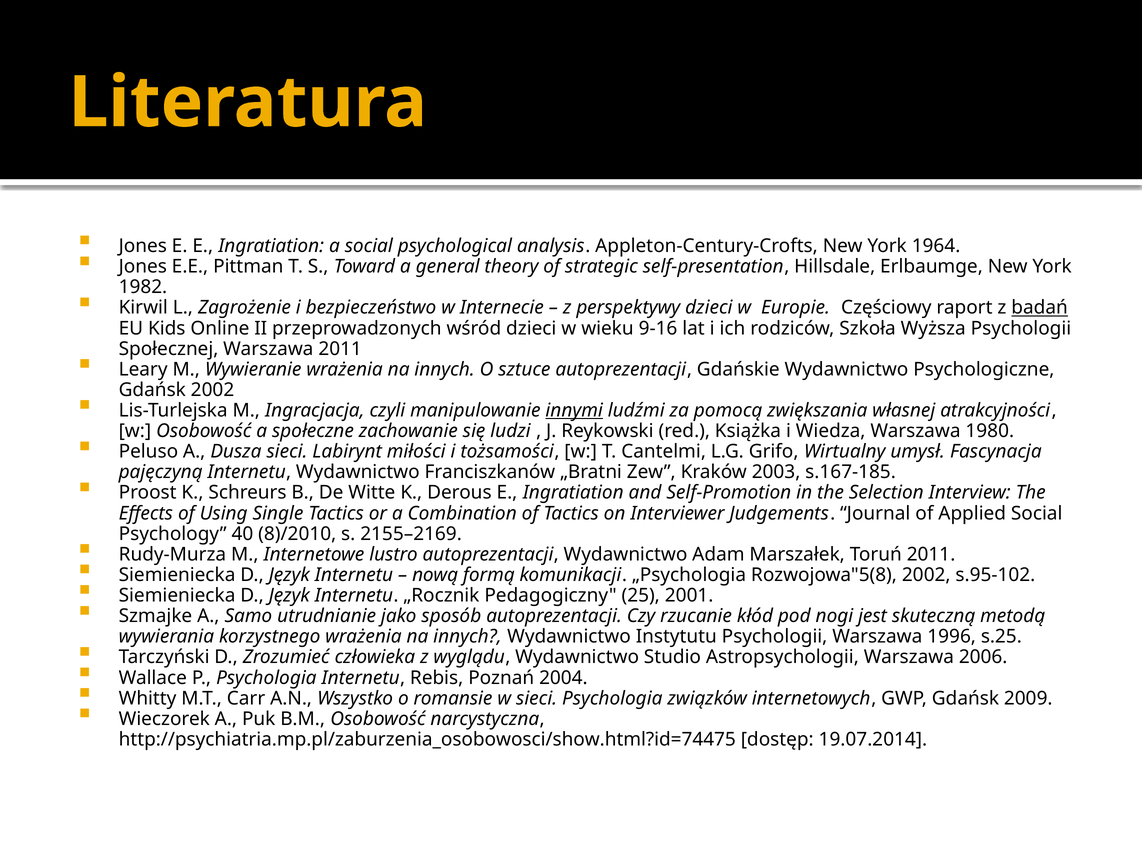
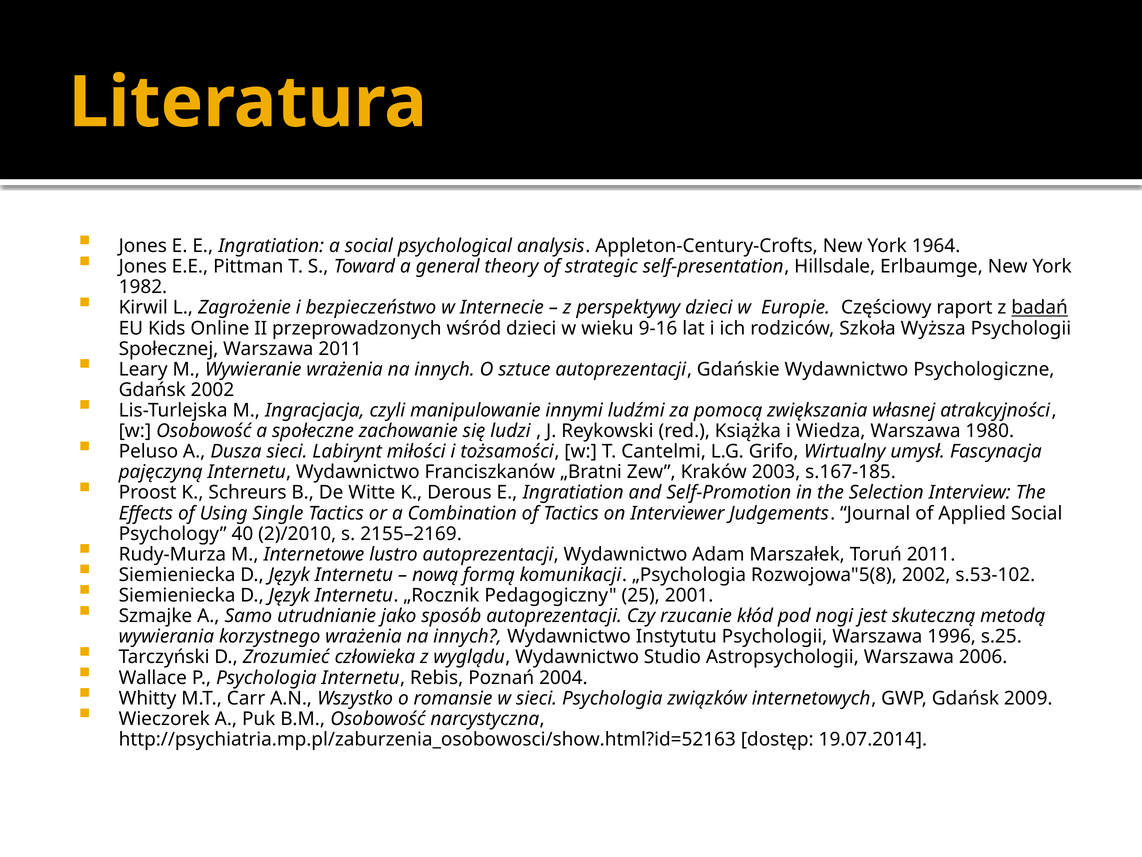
innymi underline: present -> none (574, 410)
8)/2010: 8)/2010 -> 2)/2010 (297, 534)
s.95-102: s.95-102 -> s.53-102 (995, 575)
http://psychiatria.mp.pl/zaburzenia_osobowosci/show.html?id=74475: http://psychiatria.mp.pl/zaburzenia_osobowosci/show.html?id=74475 -> http://psychiatria.mp.pl/zaburzenia_osobowosci/show.html?id=52163 (427, 739)
